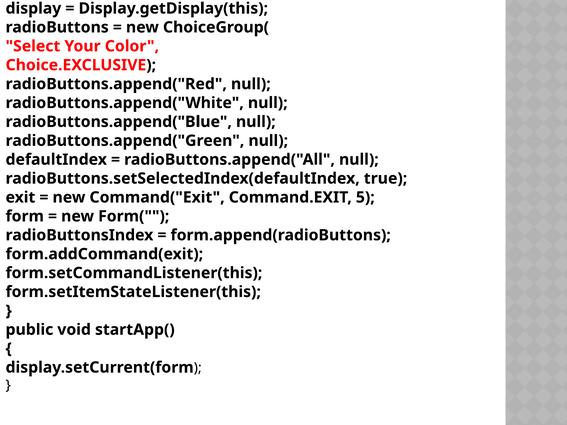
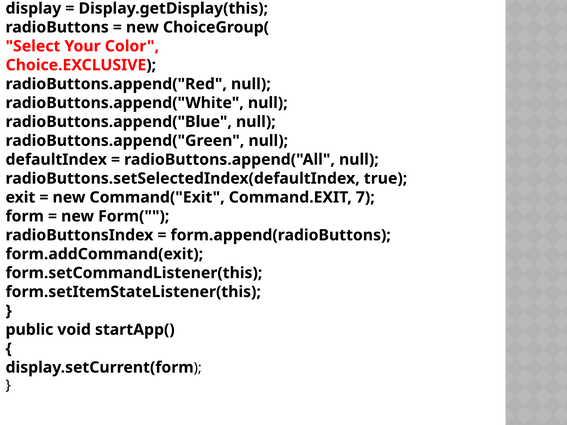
5: 5 -> 7 (365, 197)
